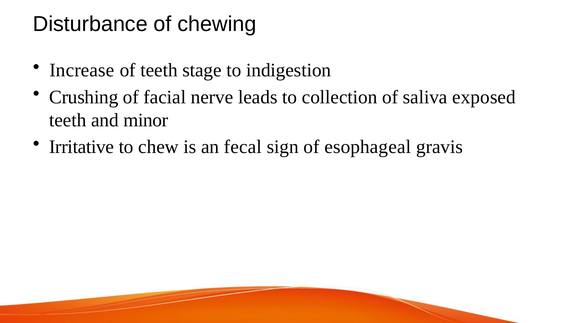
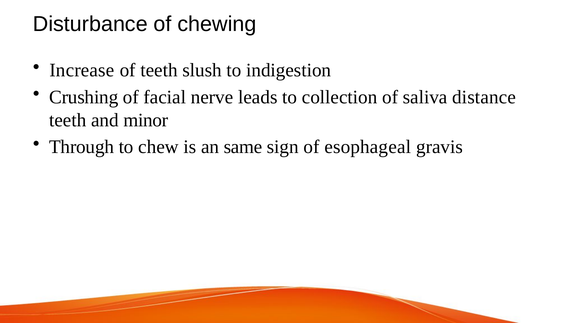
stage: stage -> slush (202, 70)
exposed: exposed -> distance (484, 97)
Irritative: Irritative -> Through (82, 147)
fecal: fecal -> same (243, 147)
